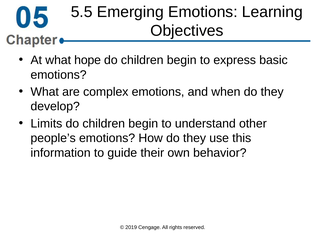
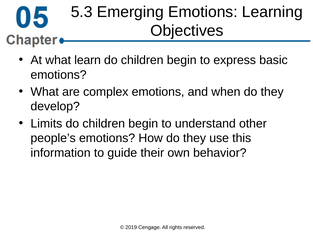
5.5: 5.5 -> 5.3 (82, 12)
hope: hope -> learn (88, 60)
